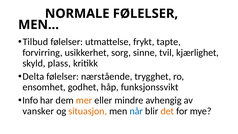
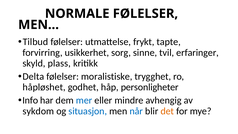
kjærlighet: kjærlighet -> erfaringer (198, 53)
nærstående: nærstående -> moralistiske (107, 76)
ensomhet: ensomhet -> håpløshet (44, 87)
funksjonssvikt: funksjonssvikt -> personligheter (150, 87)
mer colour: orange -> blue (84, 100)
vansker: vansker -> sykdom (38, 111)
situasjon colour: orange -> blue (88, 111)
